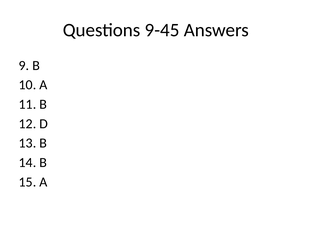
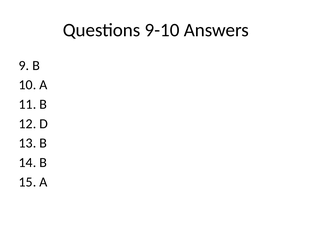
9-45: 9-45 -> 9-10 (162, 30)
